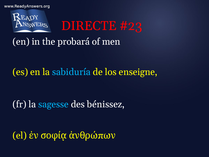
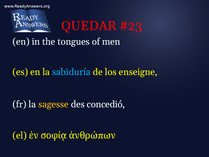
DIRECTE: DIRECTE -> QUEDAR (89, 26)
probará: probará -> tongues (74, 42)
sagesse colour: light blue -> yellow (53, 104)
bénissez: bénissez -> concedió (106, 104)
